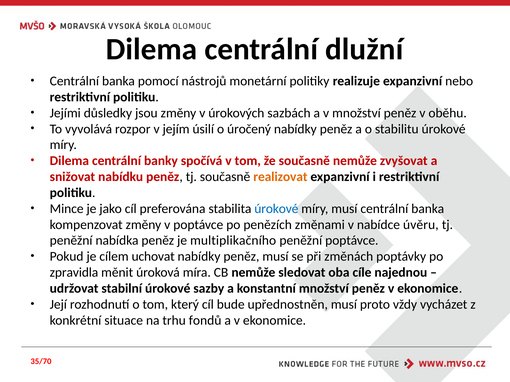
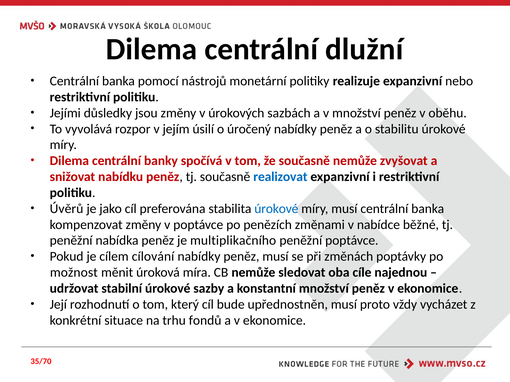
realizovat colour: orange -> blue (280, 177)
Mince: Mince -> Úvěrů (67, 209)
úvěru: úvěru -> běžné (421, 225)
uchovat: uchovat -> cílování (153, 257)
zpravidla: zpravidla -> možnost (74, 273)
